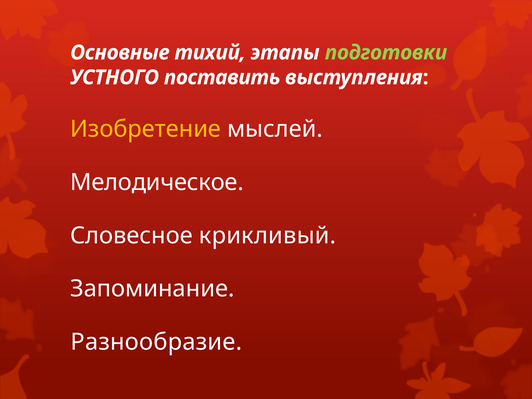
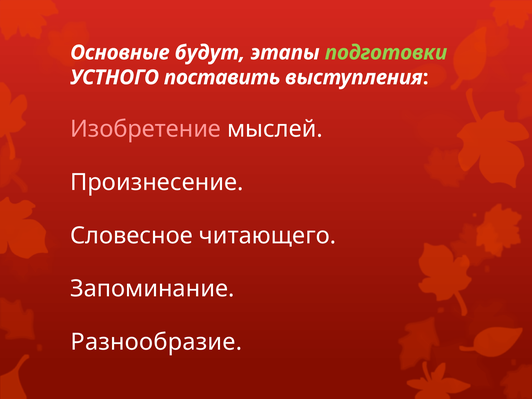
тихий: тихий -> будут (210, 53)
Изобретение colour: yellow -> pink (146, 129)
Мелодическое: Мелодическое -> Произнесение (157, 182)
крикливый: крикливый -> читающего (268, 236)
